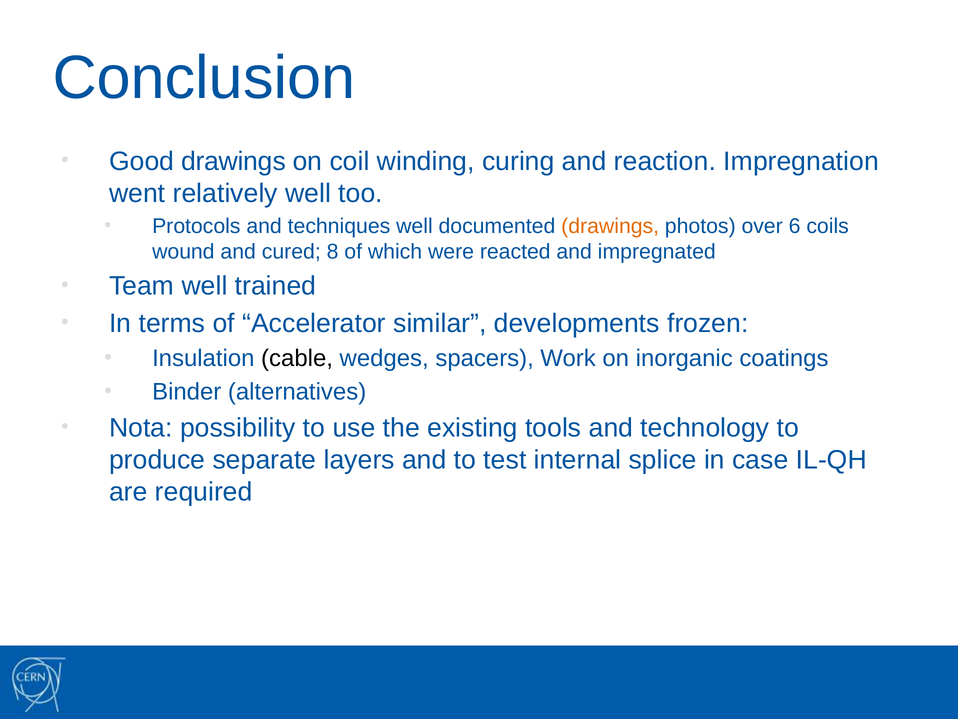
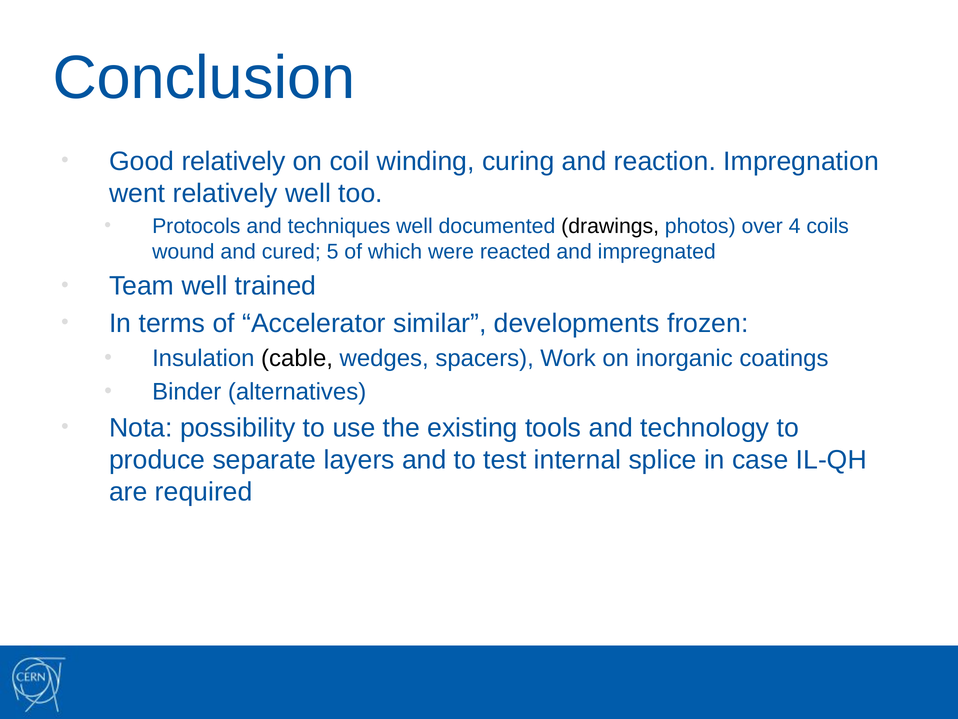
Good drawings: drawings -> relatively (233, 161)
drawings colour: orange -> black (610, 226)
6: 6 -> 4 (795, 226)
8: 8 -> 5 (333, 252)
